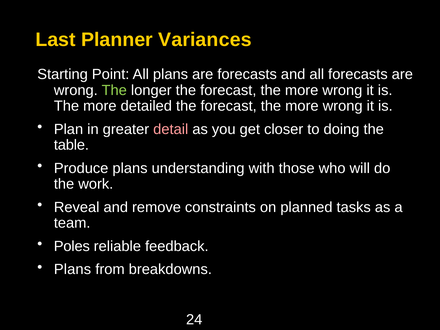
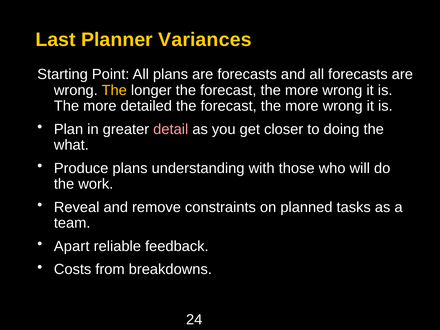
The colour: light green -> yellow (114, 90)
table: table -> what (71, 145)
Poles: Poles -> Apart (72, 246)
Plans: Plans -> Costs (73, 269)
